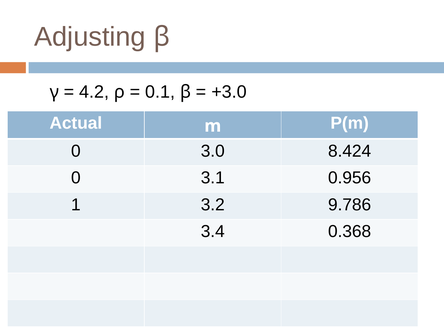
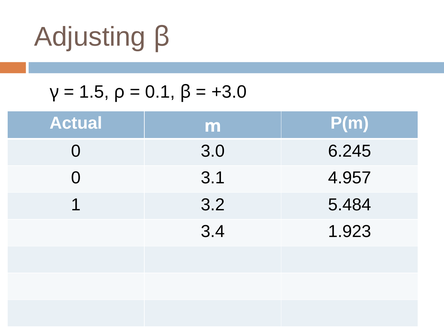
4.2: 4.2 -> 1.5 (94, 92)
8.424: 8.424 -> 6.245 (350, 151)
0.956: 0.956 -> 4.957 (350, 178)
9.786: 9.786 -> 5.484 (350, 205)
0.368: 0.368 -> 1.923 (350, 231)
